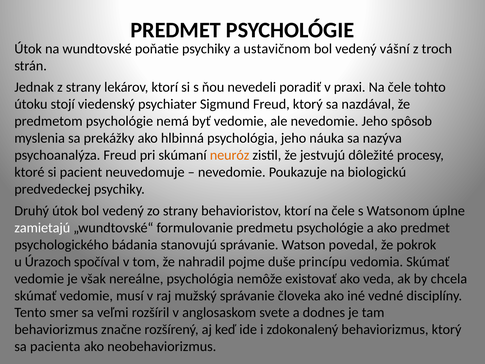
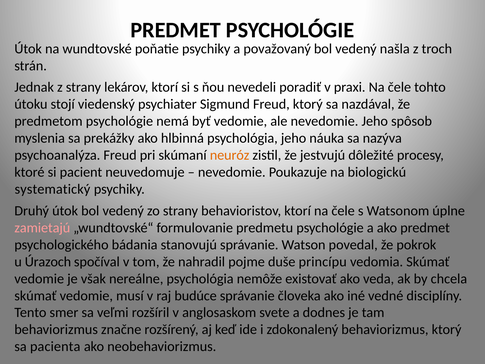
ustavičnom: ustavičnom -> považovaný (277, 49)
vášní: vášní -> našla (395, 49)
predvedeckej: predvedeckej -> systematický (52, 189)
zamietajú colour: white -> pink (42, 228)
mužský: mužský -> budúce (196, 295)
